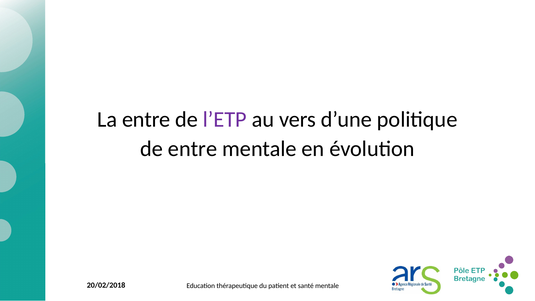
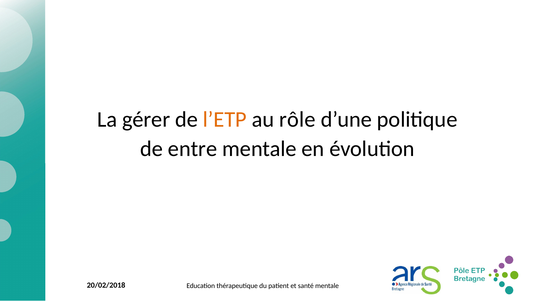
La entre: entre -> gérer (146, 119)
l’ETP colour: purple -> orange (225, 119)
vers: vers -> rôle (297, 119)
